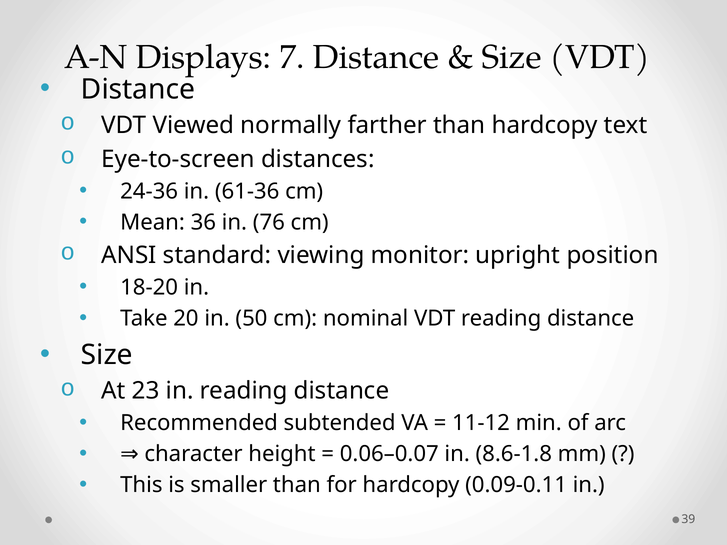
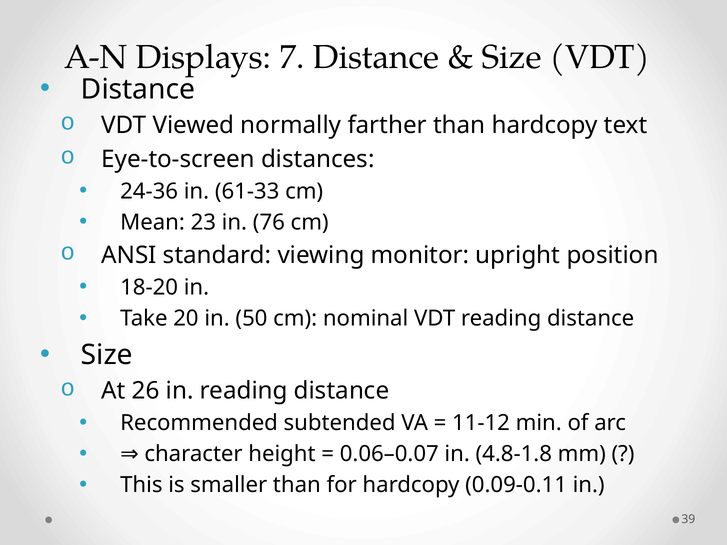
61-36: 61-36 -> 61-33 (247, 191)
36: 36 -> 23 (203, 222)
23: 23 -> 26 (146, 391)
8.6-1.8: 8.6-1.8 -> 4.8-1.8 (514, 454)
